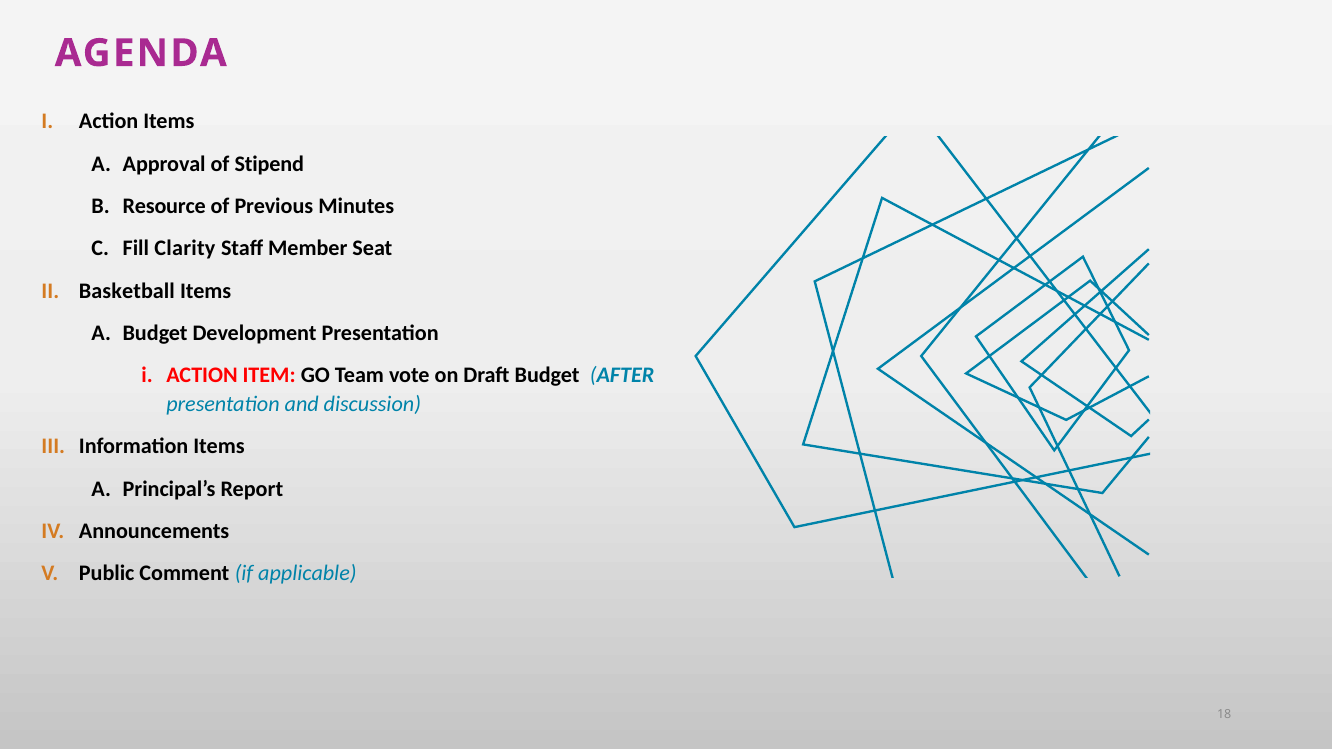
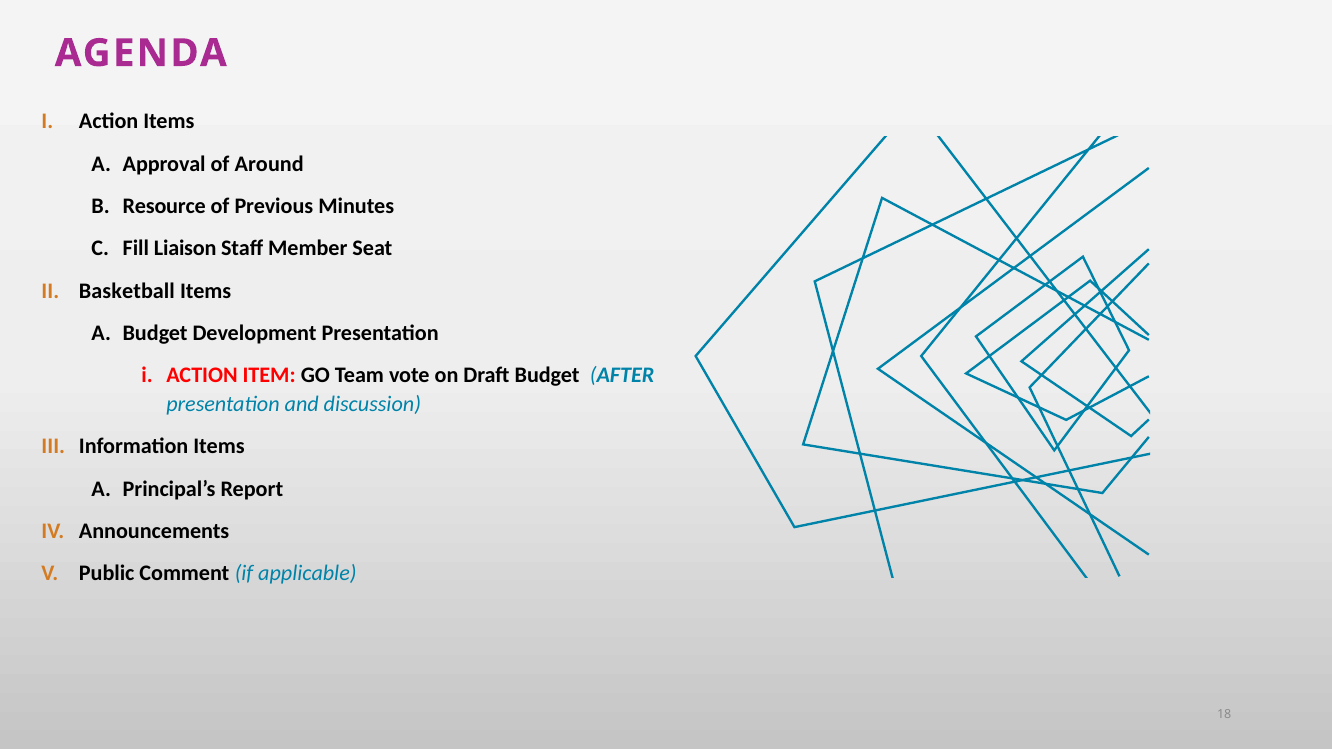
Stipend: Stipend -> Around (269, 164)
Clarity: Clarity -> Liaison (185, 249)
